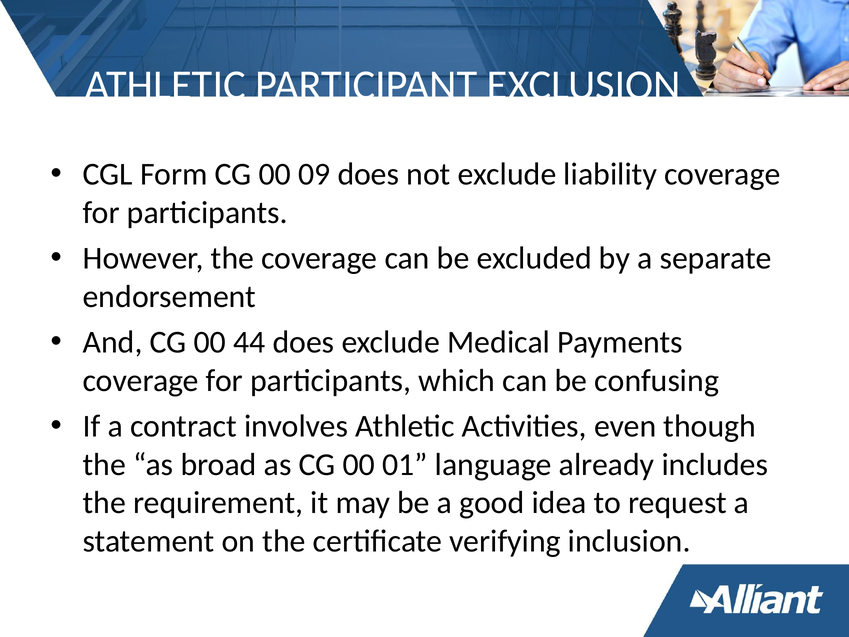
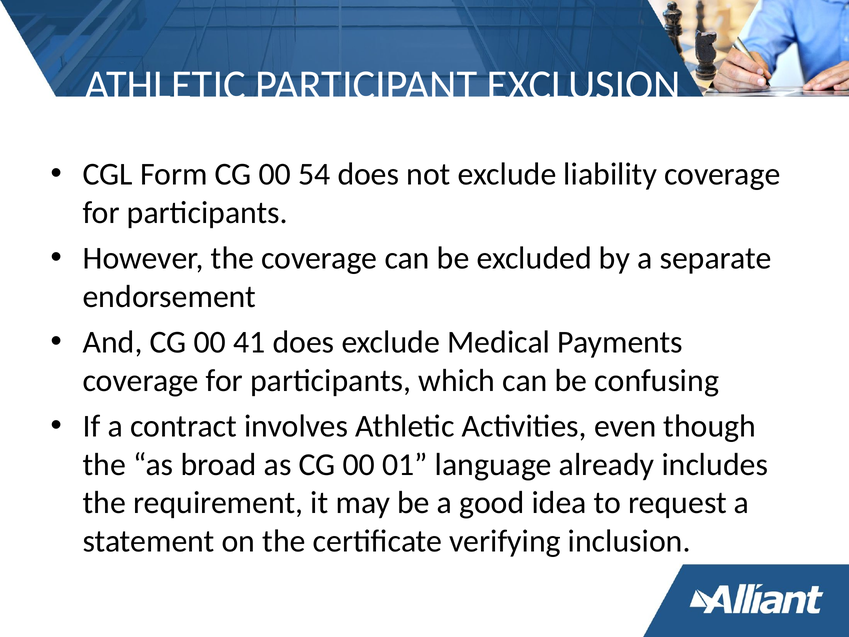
09: 09 -> 54 (314, 174)
44: 44 -> 41 (249, 342)
